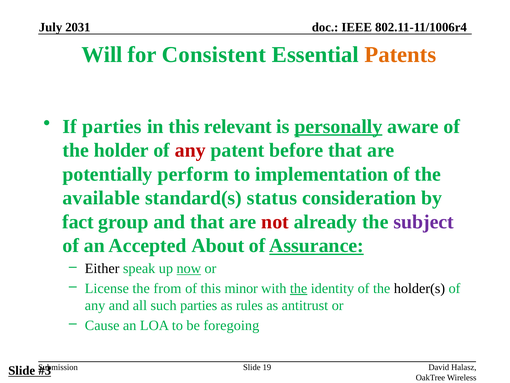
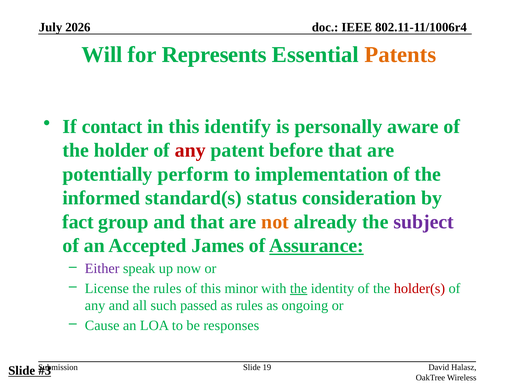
2031: 2031 -> 2026 (78, 27)
Consistent: Consistent -> Represents (214, 55)
If parties: parties -> contact (112, 126)
relevant: relevant -> identify (238, 126)
personally underline: present -> none (338, 126)
available: available -> informed (101, 198)
not colour: red -> orange (275, 222)
About: About -> James (218, 245)
Either colour: black -> purple (102, 268)
now underline: present -> none (189, 268)
the from: from -> rules (167, 288)
holder(s colour: black -> red (419, 288)
such parties: parties -> passed (199, 305)
antitrust: antitrust -> ongoing (305, 305)
foregoing: foregoing -> responses (231, 325)
